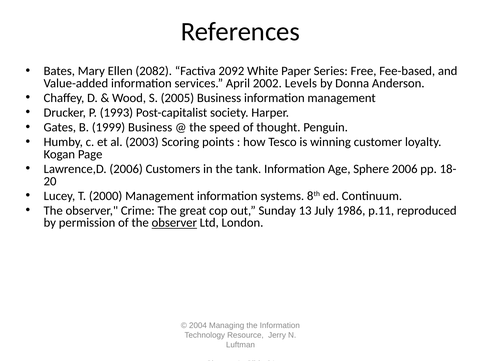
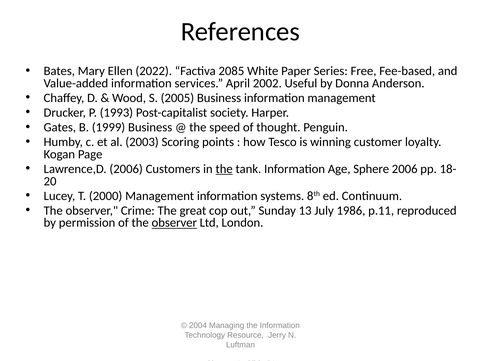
2082: 2082 -> 2022 (154, 71)
2092: 2092 -> 2085 (231, 71)
Levels: Levels -> Useful (301, 83)
the underline: none -> present (224, 169)
